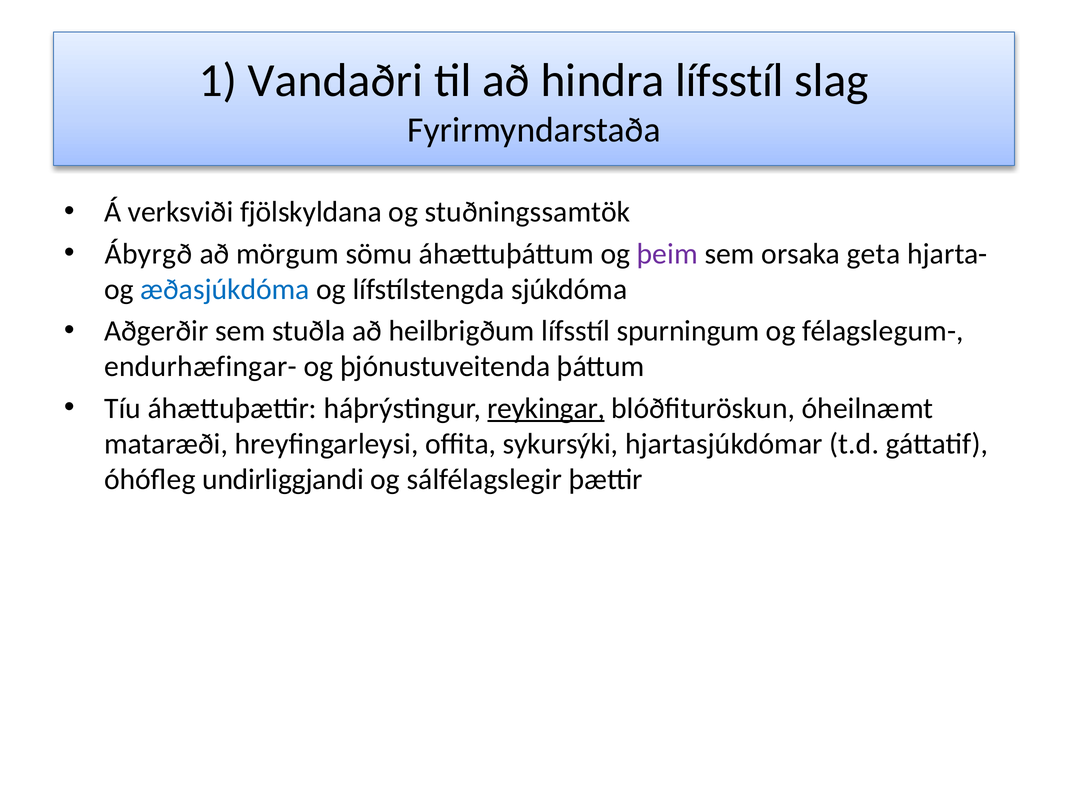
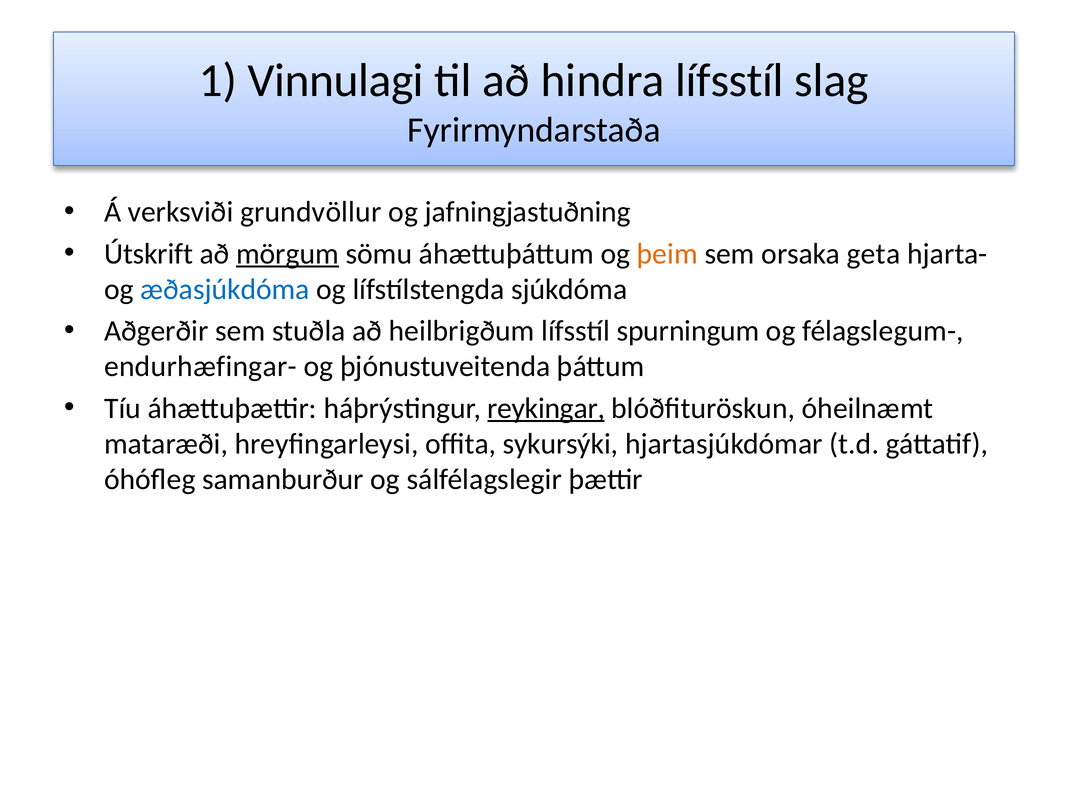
Vandaðri: Vandaðri -> Vinnulagi (336, 81)
fjölskyldana: fjölskyldana -> grundvöllur (311, 212)
stuðningssamtök: stuðningssamtök -> jafningjastuðning (528, 212)
Ábyrgð: Ábyrgð -> Útskrift (149, 254)
mörgum underline: none -> present (288, 254)
þeim colour: purple -> orange (667, 254)
undirliggjandi: undirliggjandi -> samanburður (283, 480)
